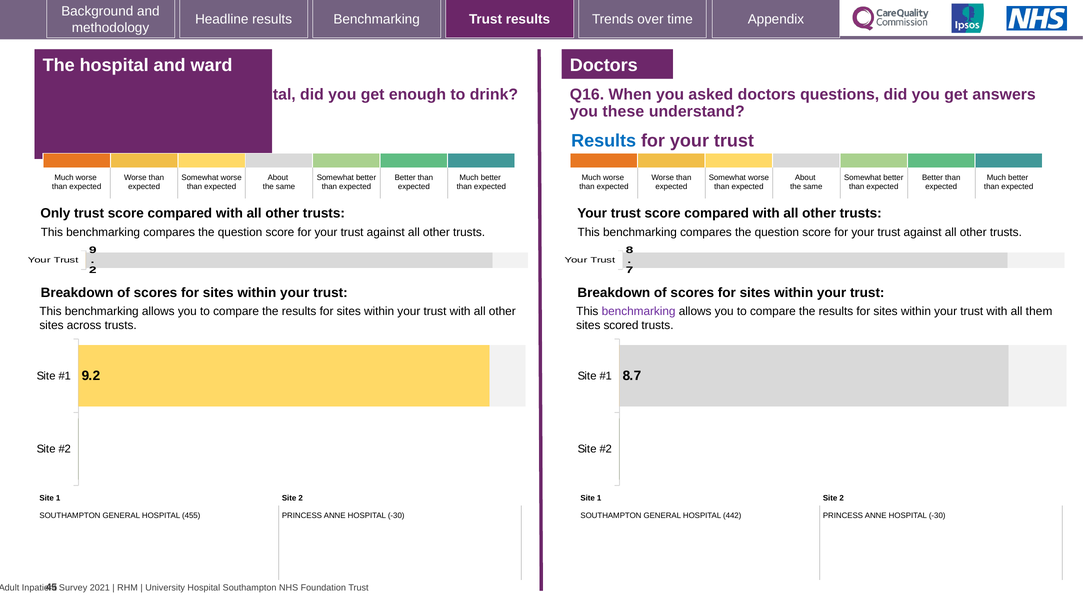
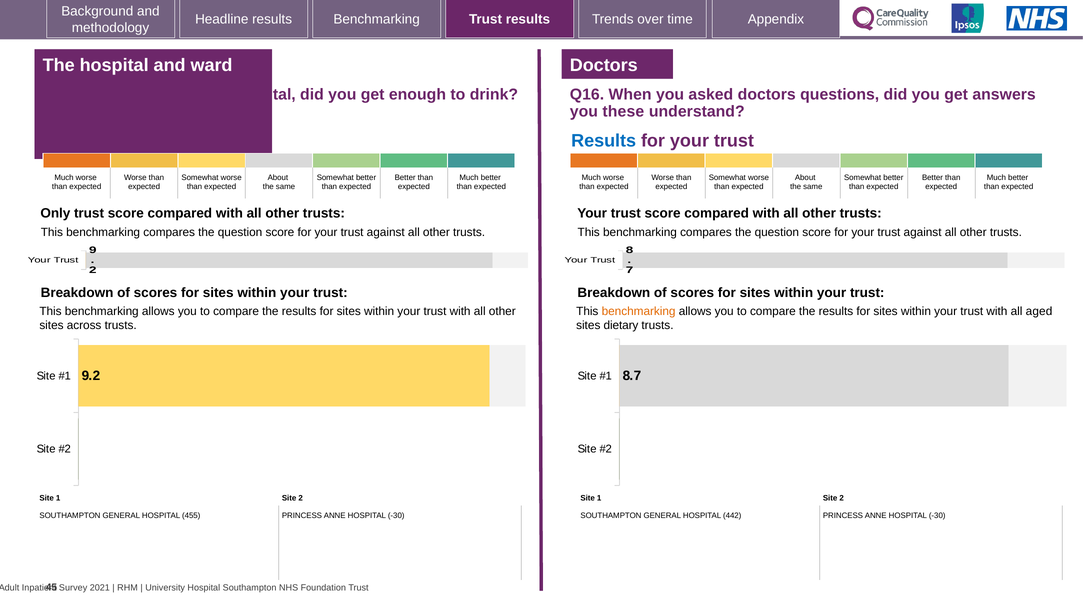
benchmarking colour: purple -> orange (639, 311)
them: them -> aged (1039, 311)
scored: scored -> dietary (621, 326)
